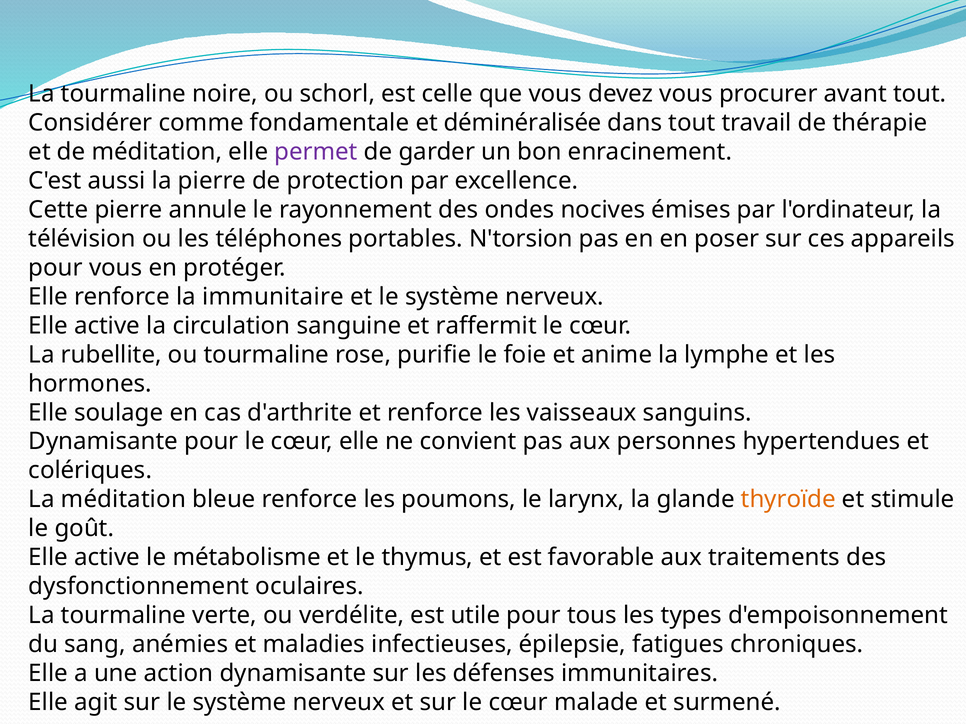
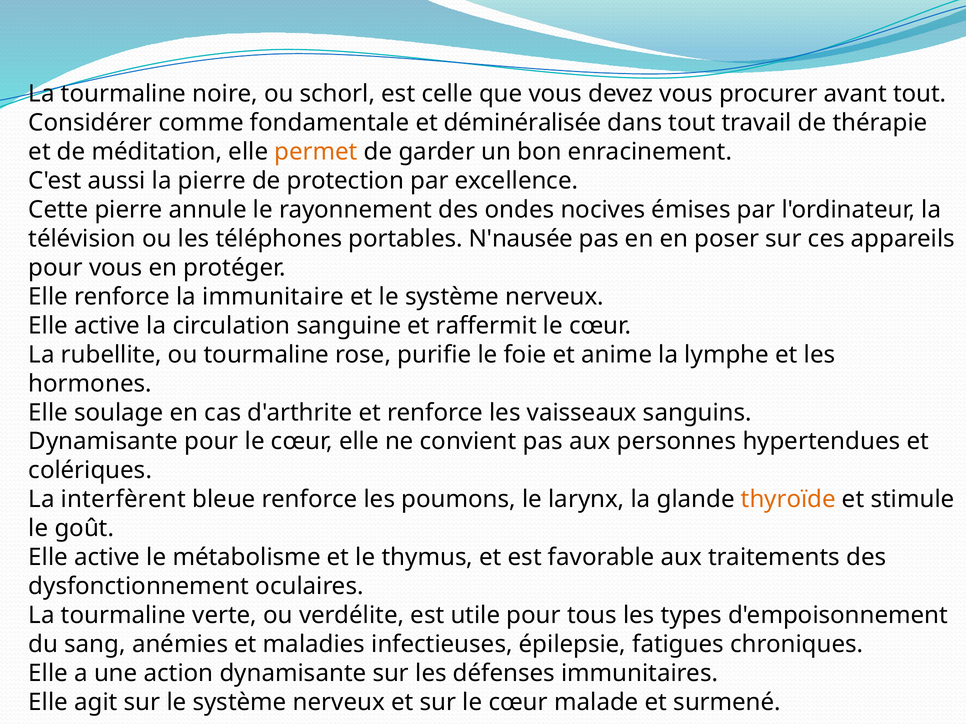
permet colour: purple -> orange (316, 152)
N'torsion: N'torsion -> N'nausée (521, 239)
La méditation: méditation -> interfèrent (123, 500)
